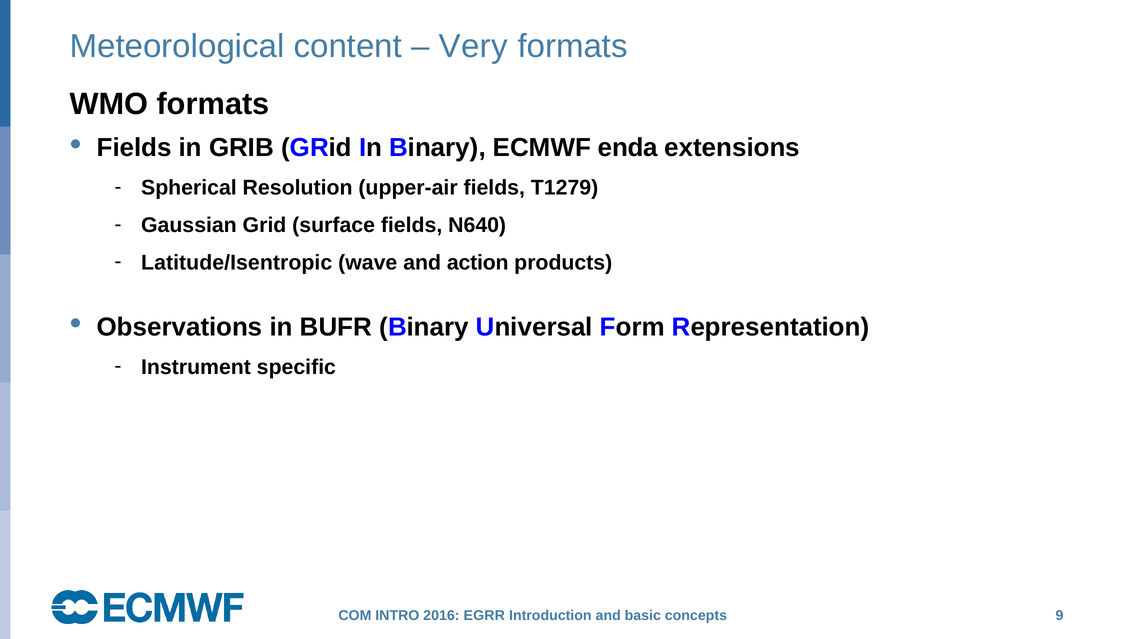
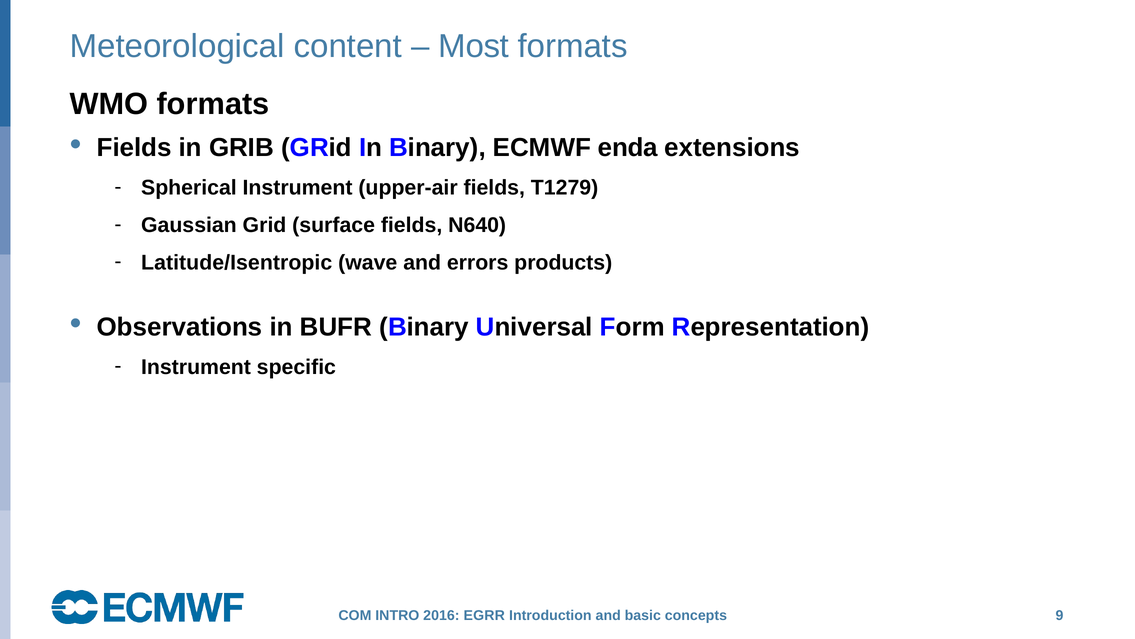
Very: Very -> Most (474, 46)
Spherical Resolution: Resolution -> Instrument (298, 188)
action: action -> errors (478, 262)
